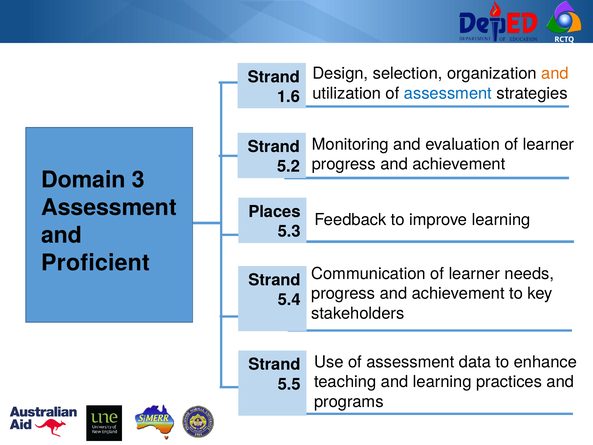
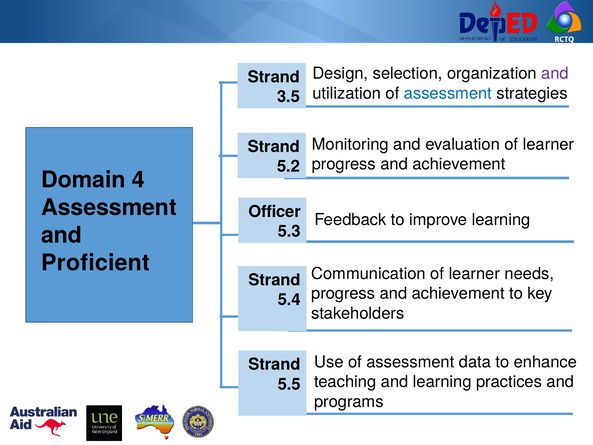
and colour: orange -> purple (555, 73)
1.6: 1.6 -> 3.5 (289, 97)
3: 3 -> 4 (138, 180)
Places: Places -> Officer (275, 212)
